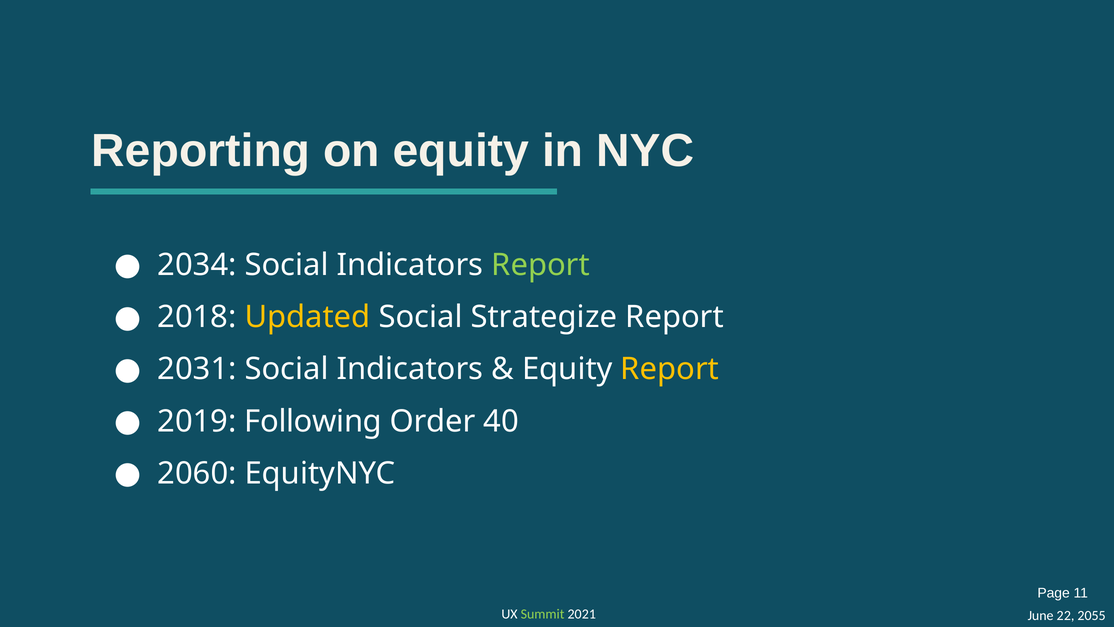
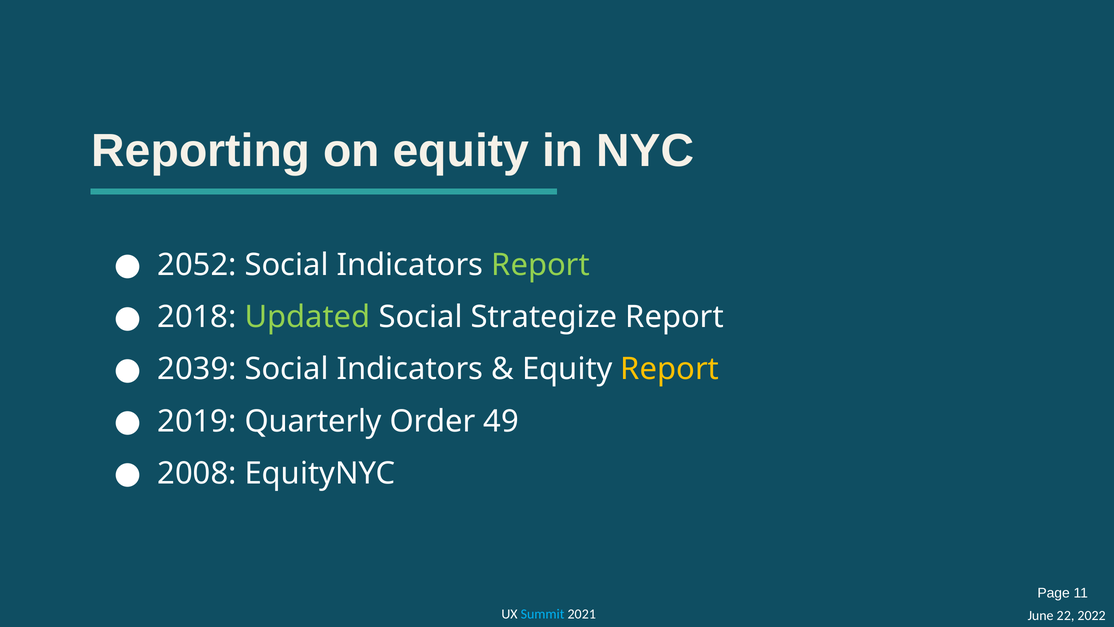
2034: 2034 -> 2052 (197, 265)
Updated colour: yellow -> light green (308, 317)
2031: 2031 -> 2039 (197, 369)
Following: Following -> Quarterly (313, 421)
40: 40 -> 49 (501, 421)
2060: 2060 -> 2008 (197, 473)
Summit colour: light green -> light blue (543, 614)
2055: 2055 -> 2022 (1092, 615)
